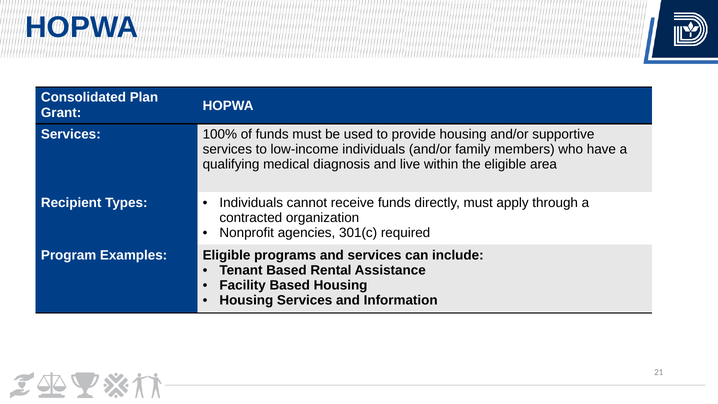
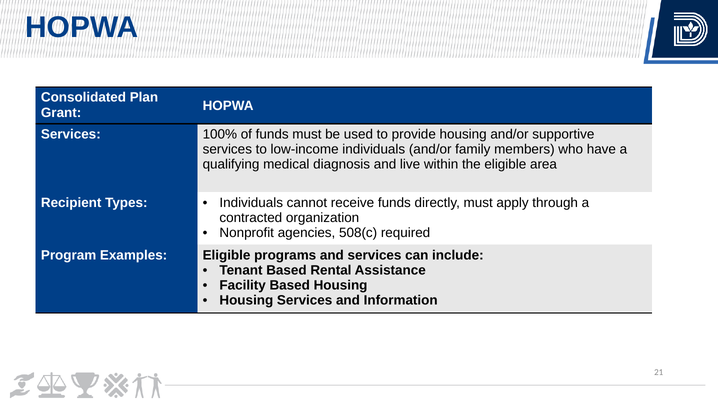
301(c: 301(c -> 508(c (358, 233)
